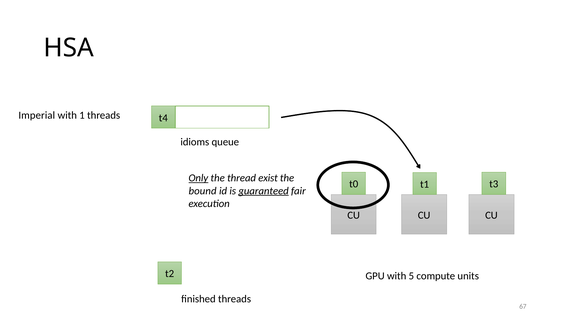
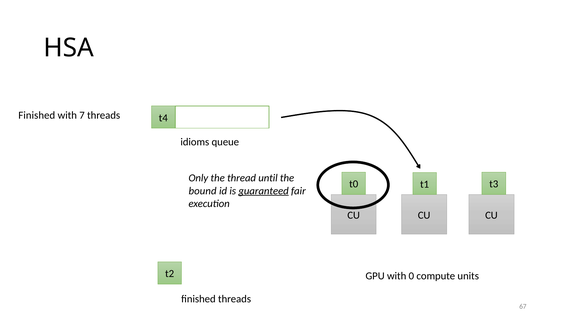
Imperial: Imperial -> Finished (37, 115)
1: 1 -> 7 (82, 115)
Only underline: present -> none (198, 178)
exist: exist -> until (268, 178)
5: 5 -> 0 (411, 276)
